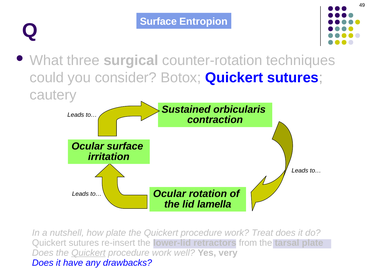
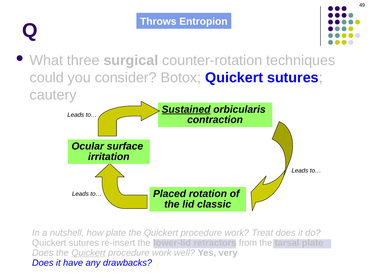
Surface: Surface -> Throws (158, 22)
Sustained underline: none -> present (186, 109)
Ocular: Ocular -> Placed (170, 194)
lamella: lamella -> classic (214, 204)
